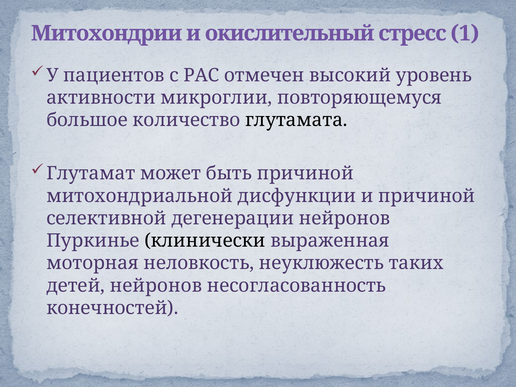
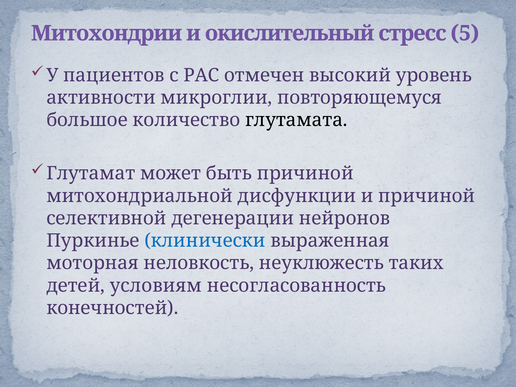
1: 1 -> 5 (465, 33)
клинически colour: black -> blue (205, 241)
детей нейронов: нейронов -> условиям (156, 286)
